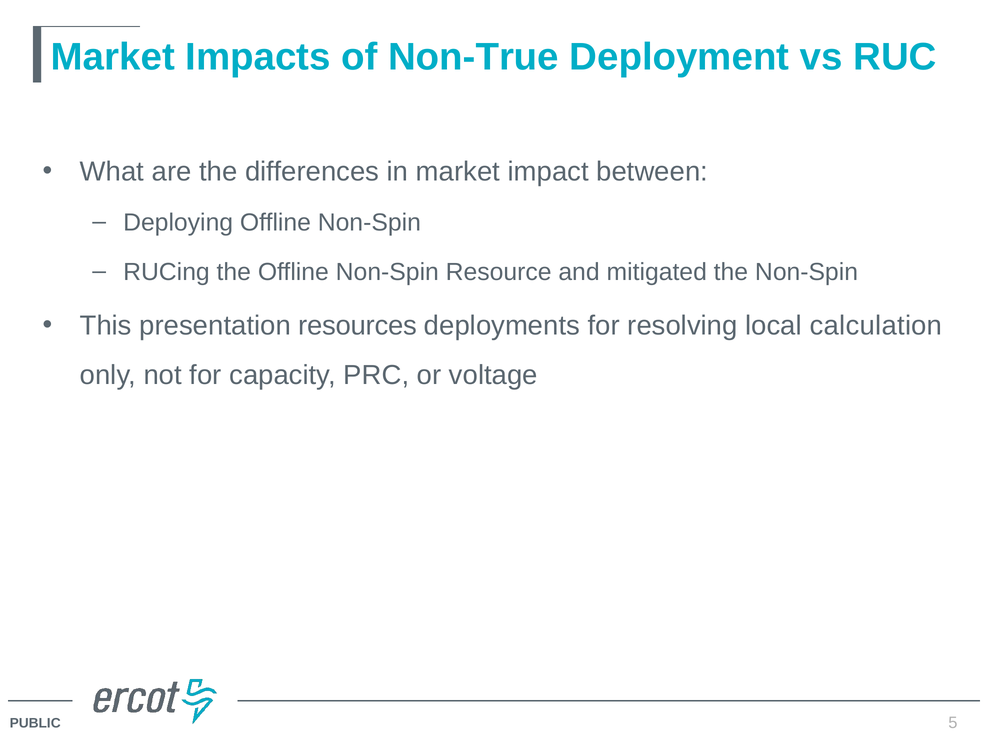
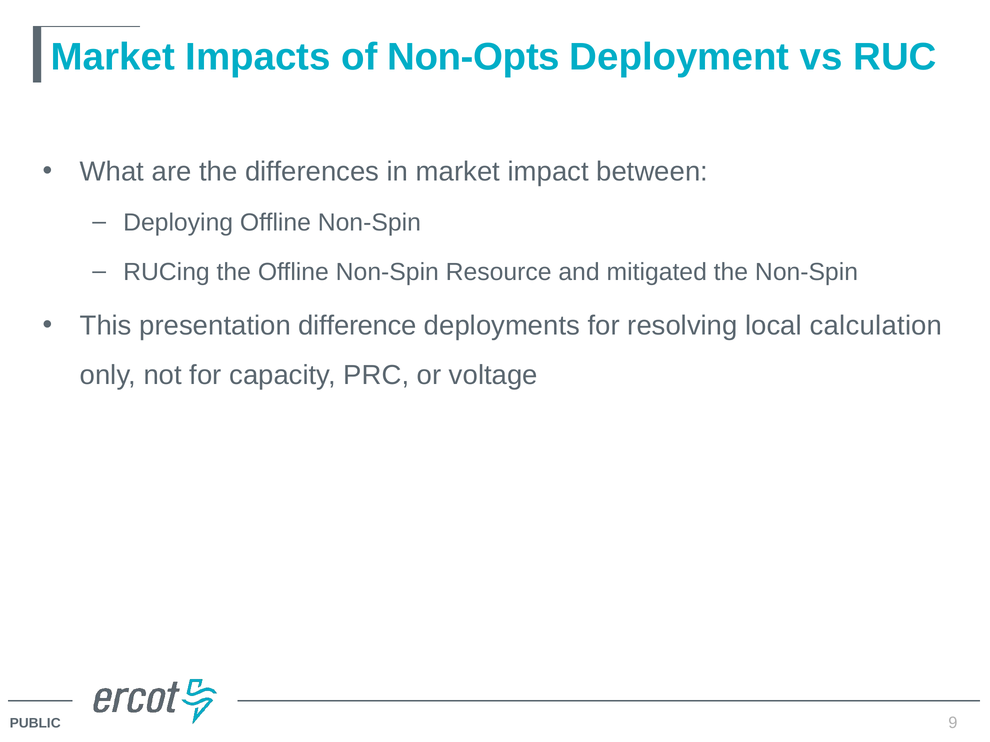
Non-True: Non-True -> Non-Opts (474, 57)
resources: resources -> difference (358, 326)
5: 5 -> 9 (953, 723)
